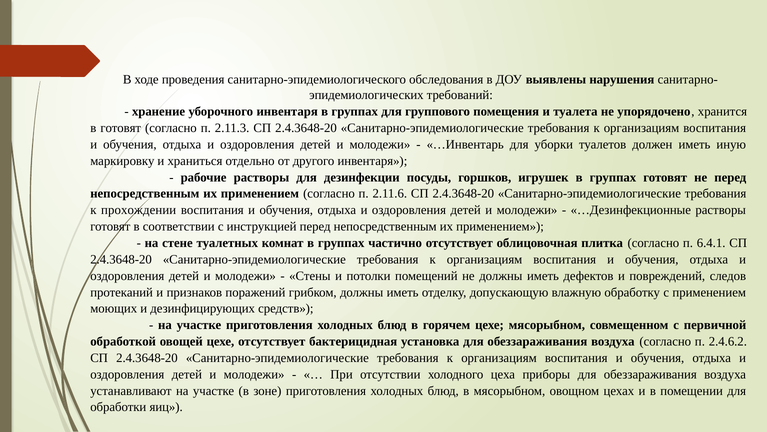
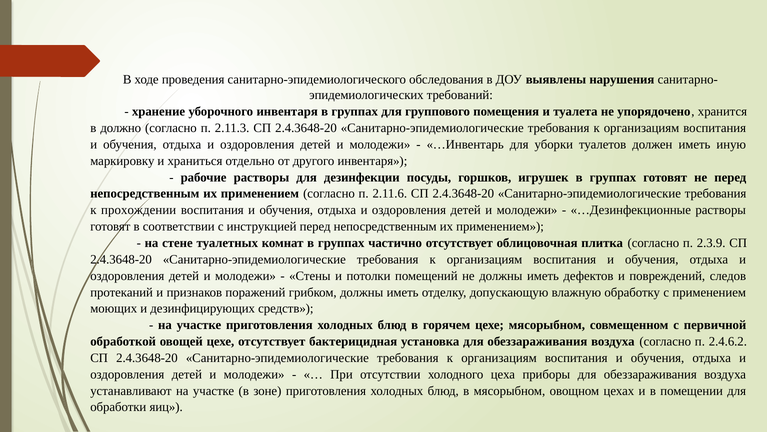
в готовят: готовят -> должно (121, 128)
6.4.1: 6.4.1 -> 2.3.9 (711, 243)
